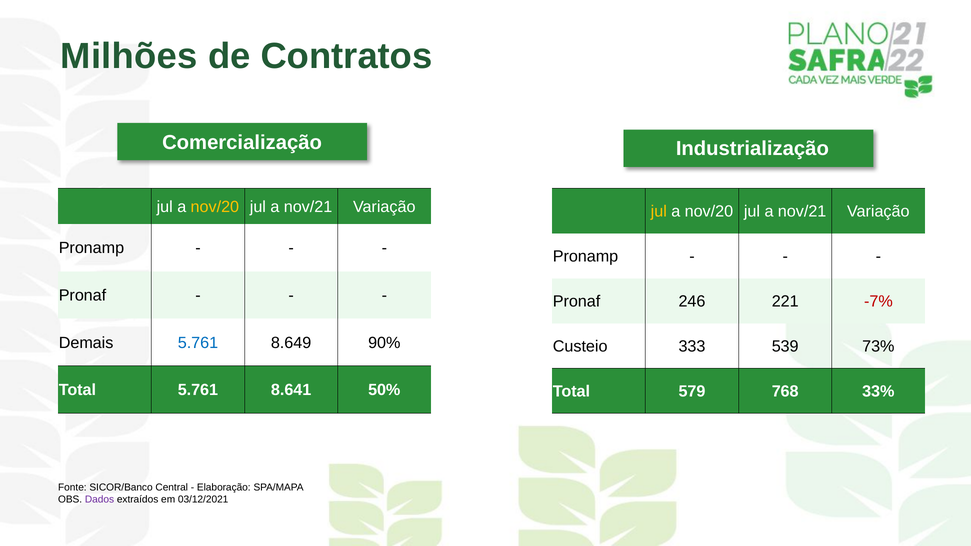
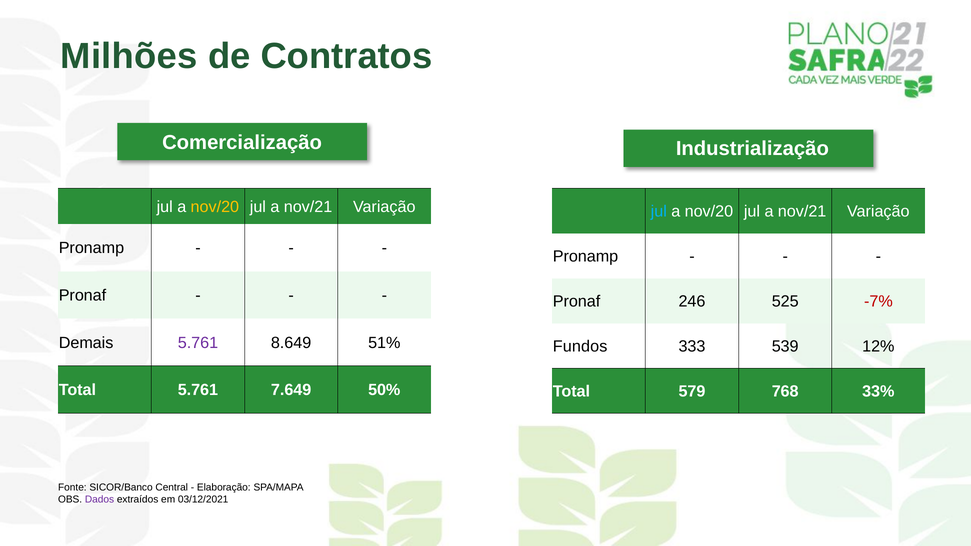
jul colour: yellow -> light blue (659, 212)
221: 221 -> 525 (785, 301)
5.761 colour: blue -> purple (198, 343)
90%: 90% -> 51% (384, 343)
Custeio: Custeio -> Fundos (580, 346)
73%: 73% -> 12% (878, 346)
8.641: 8.641 -> 7.649 (291, 390)
